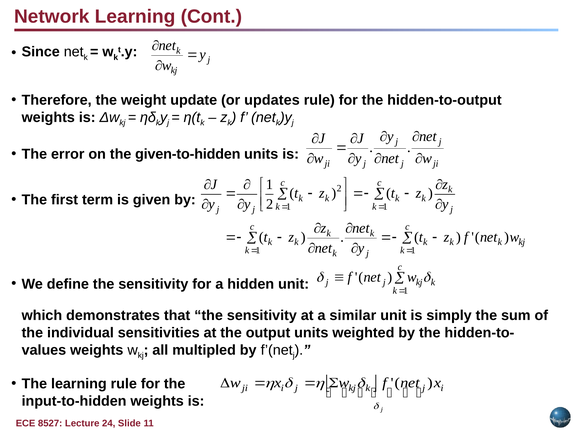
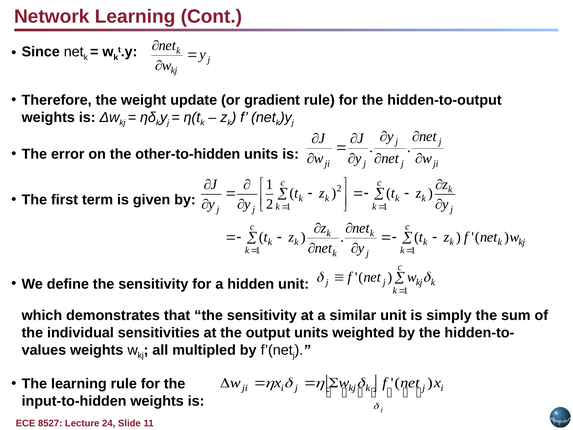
updates: updates -> gradient (272, 100)
given-to-hidden: given-to-hidden -> other-to-hidden (188, 154)
